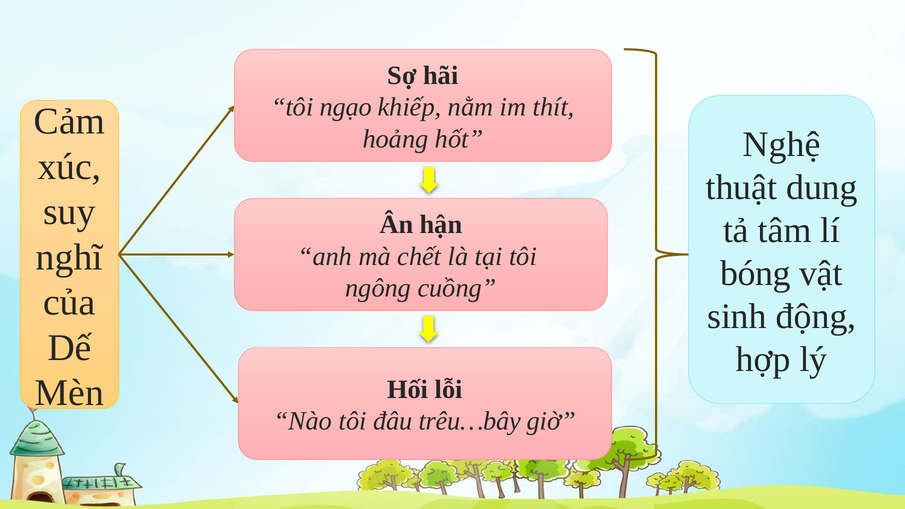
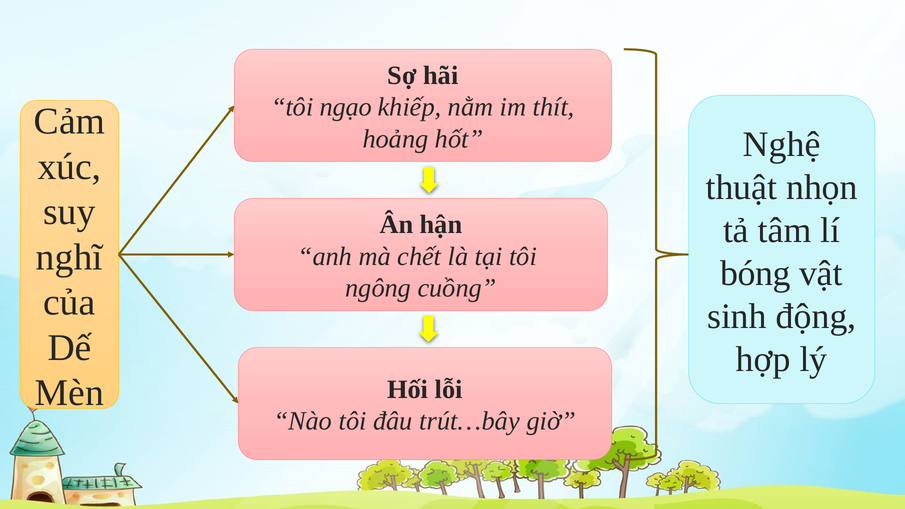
dung: dung -> nhọn (822, 187)
trêu…bây: trêu…bây -> trút…bây (470, 421)
